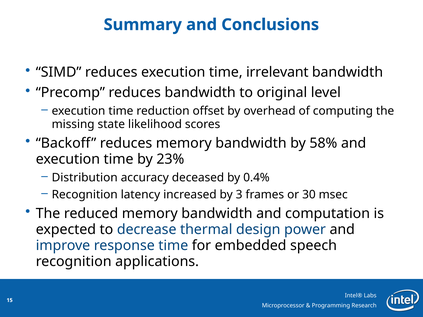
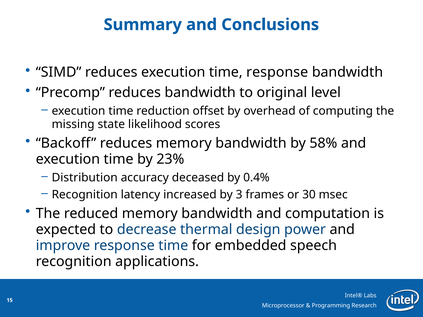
time irrelevant: irrelevant -> response (277, 72)
